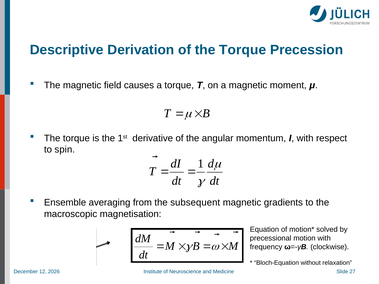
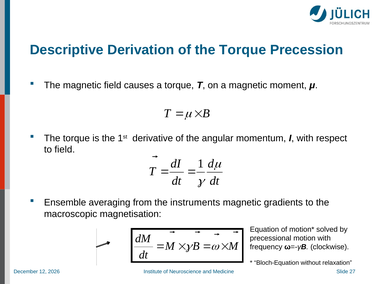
to spin: spin -> field (65, 150)
subsequent: subsequent -> instruments (195, 203)
